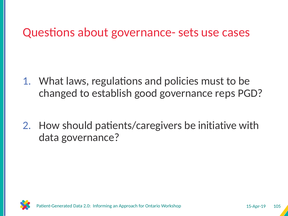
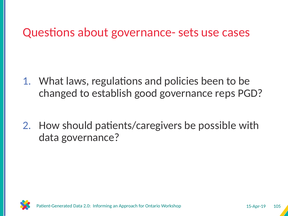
must: must -> been (212, 81)
initiative: initiative -> possible (217, 125)
